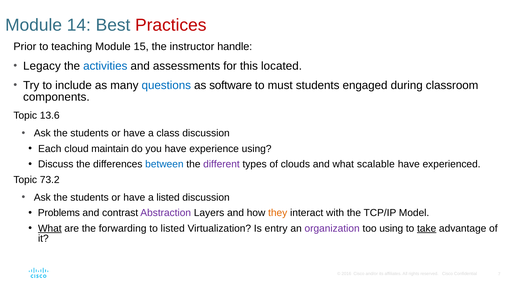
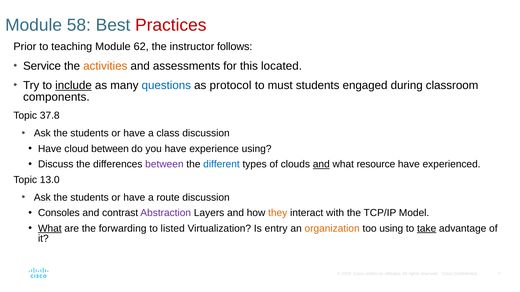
14: 14 -> 58 (79, 25)
15: 15 -> 62 (141, 47)
handle: handle -> follows (235, 47)
Legacy: Legacy -> Service (42, 66)
activities colour: blue -> orange (105, 66)
include underline: none -> present (74, 86)
software: software -> protocol (231, 86)
13.6: 13.6 -> 37.8 (50, 116)
Each: Each -> Have (50, 149)
cloud maintain: maintain -> between (110, 149)
between colour: blue -> purple (164, 165)
different colour: purple -> blue (221, 165)
and underline: none -> present (321, 165)
scalable: scalable -> resource (376, 165)
73.2: 73.2 -> 13.0 (50, 180)
a listed: listed -> route (168, 198)
Problems: Problems -> Consoles (59, 213)
organization colour: purple -> orange (332, 229)
